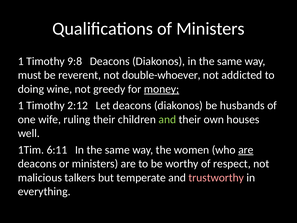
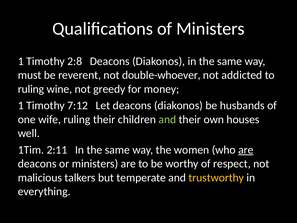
9:8: 9:8 -> 2:8 (75, 61)
doing: doing -> ruling (31, 89)
money underline: present -> none (162, 89)
2:12: 2:12 -> 7:12 (78, 105)
6:11: 6:11 -> 2:11 (57, 150)
trustworthy colour: pink -> yellow (216, 177)
